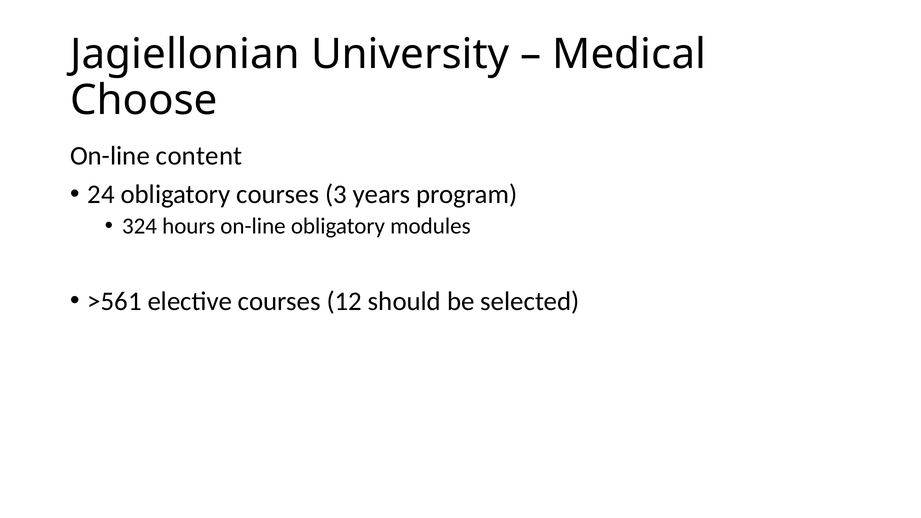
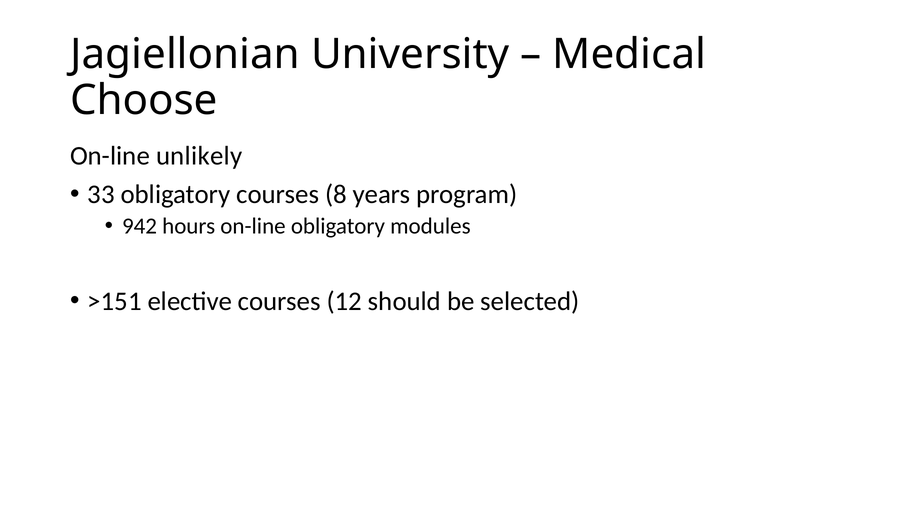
content: content -> unlikely (199, 156)
24: 24 -> 33 (101, 194)
3: 3 -> 8 (336, 194)
324: 324 -> 942 (139, 226)
>561: >561 -> >151 (115, 301)
